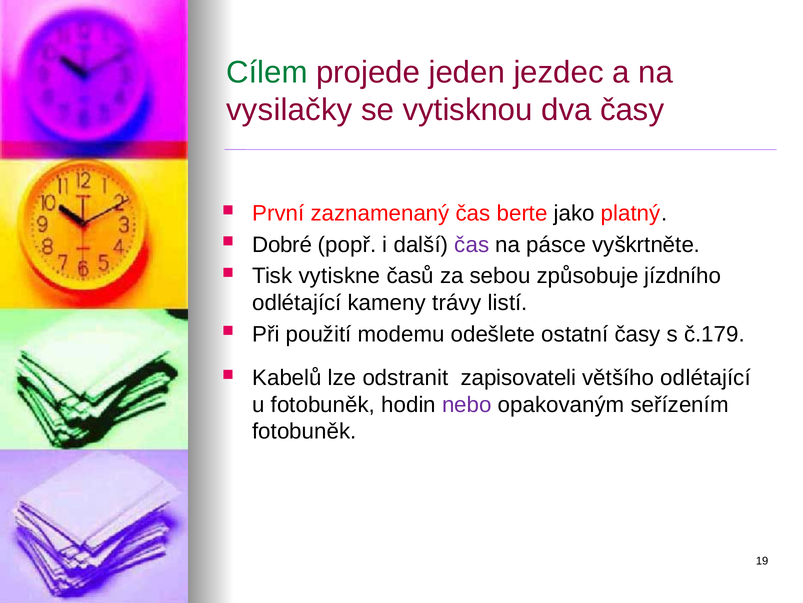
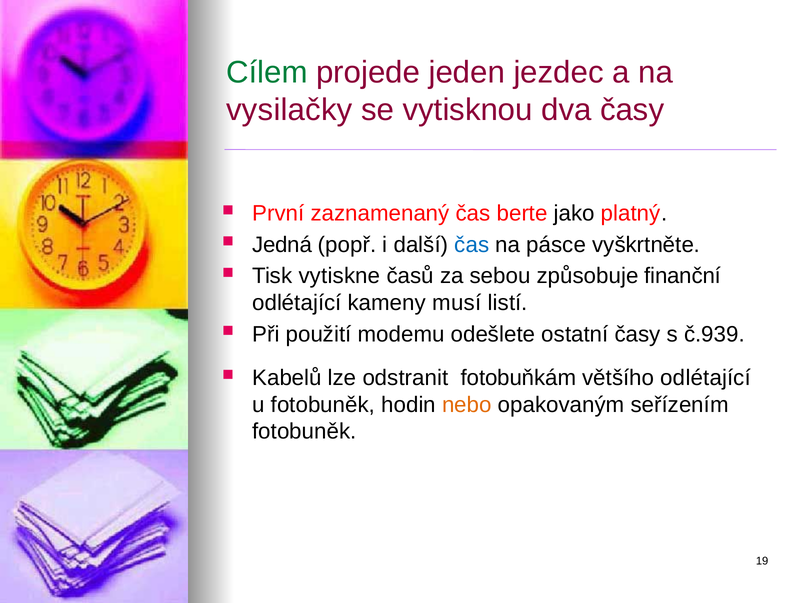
Dobré: Dobré -> Jedná (282, 245)
čas colour: purple -> blue (472, 245)
jízdního: jízdního -> finanční (683, 276)
trávy: trávy -> musí (457, 303)
č.179: č.179 -> č.939 (715, 334)
zapisovateli: zapisovateli -> fotobuňkám (518, 377)
nebo colour: purple -> orange (467, 404)
